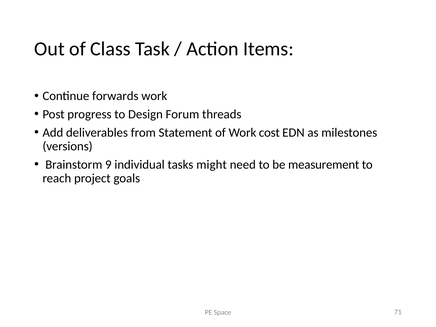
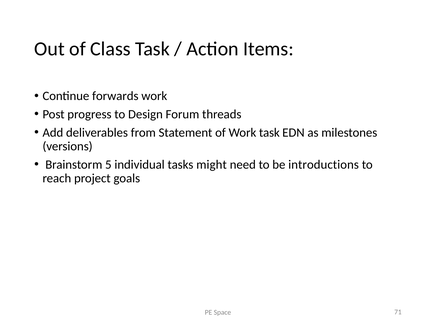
Work cost: cost -> task (269, 133)
9: 9 -> 5 (108, 165)
measurement: measurement -> introductions (324, 165)
